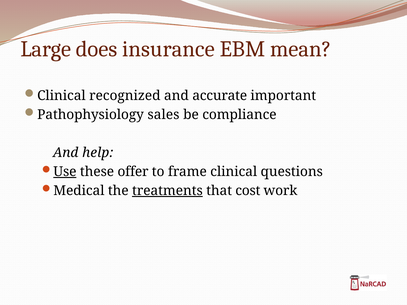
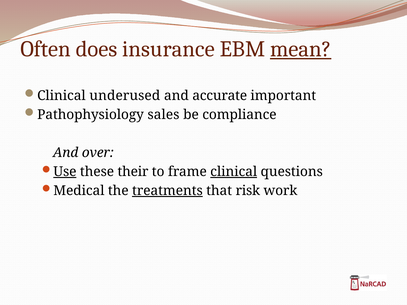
Large: Large -> Often (46, 49)
mean underline: none -> present (301, 49)
recognized: recognized -> underused (125, 96)
help: help -> over (98, 153)
offer: offer -> their (133, 172)
clinical underline: none -> present (234, 172)
cost: cost -> risk (248, 191)
